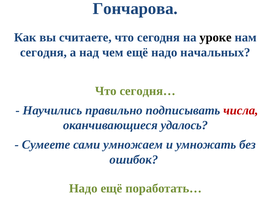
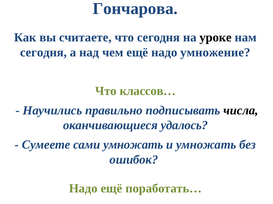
начальных: начальных -> умножение (215, 52)
сегодня…: сегодня… -> классов… (148, 91)
числа colour: red -> black (241, 111)
сами умножаем: умножаем -> умножать (133, 145)
